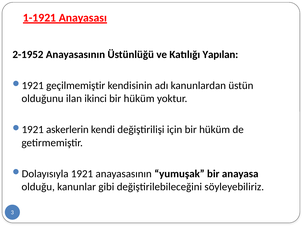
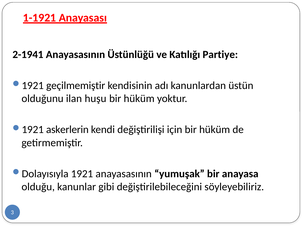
2-1952: 2-1952 -> 2-1941 (28, 55)
Yapılan: Yapılan -> Partiye (220, 55)
ikinci: ikinci -> huşu (96, 99)
